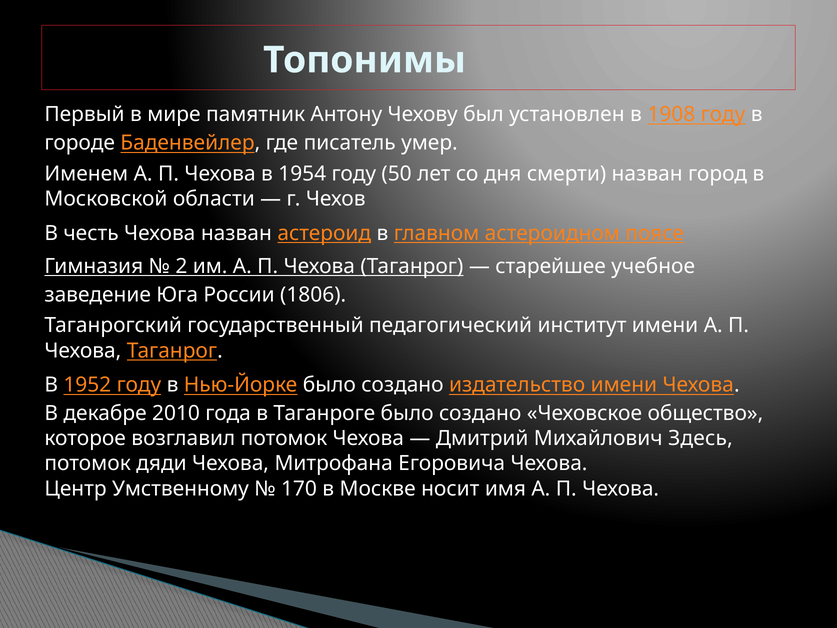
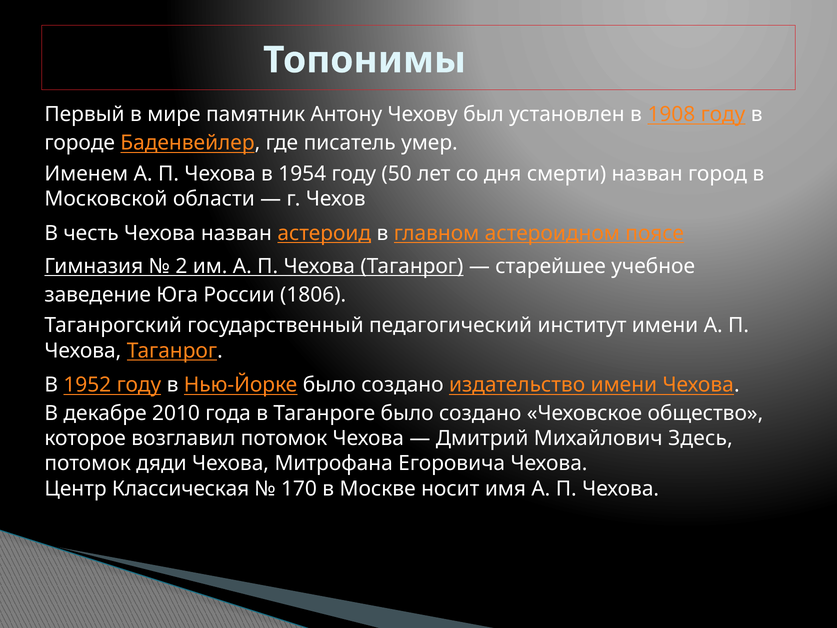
Умственному: Умственному -> Классическая (181, 489)
